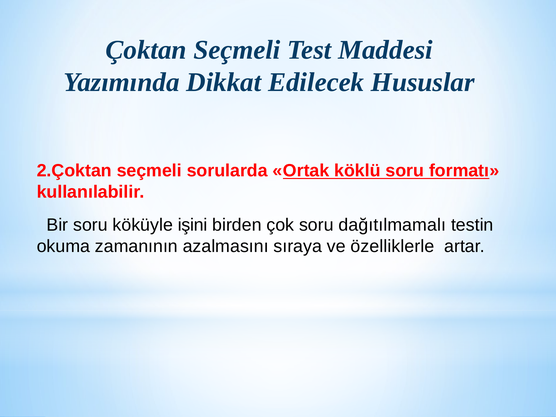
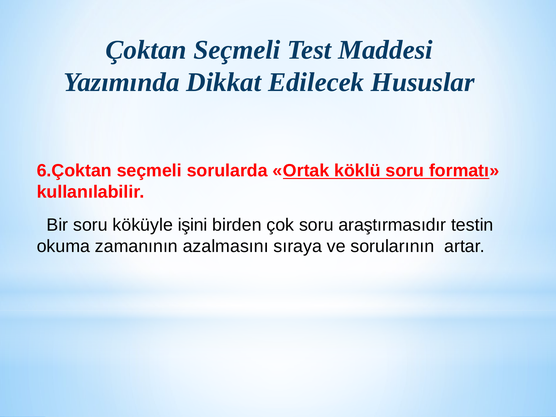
2.Çoktan: 2.Çoktan -> 6.Çoktan (74, 171)
dağıtılmamalı: dağıtılmamalı -> araştırmasıdır (392, 225)
özelliklerle: özelliklerle -> sorularının (392, 246)
